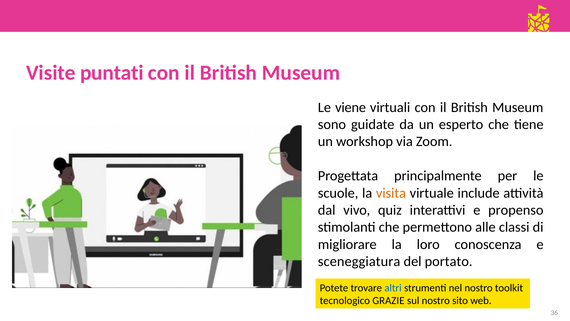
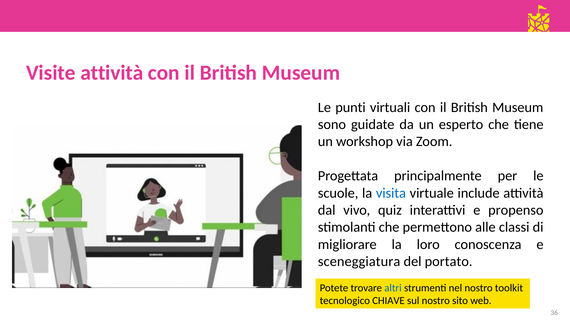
Visite puntati: puntati -> attività (112, 73)
viene: viene -> punti (351, 107)
visita colour: orange -> blue (391, 193)
GRAZIE: GRAZIE -> CHIAVE (388, 300)
